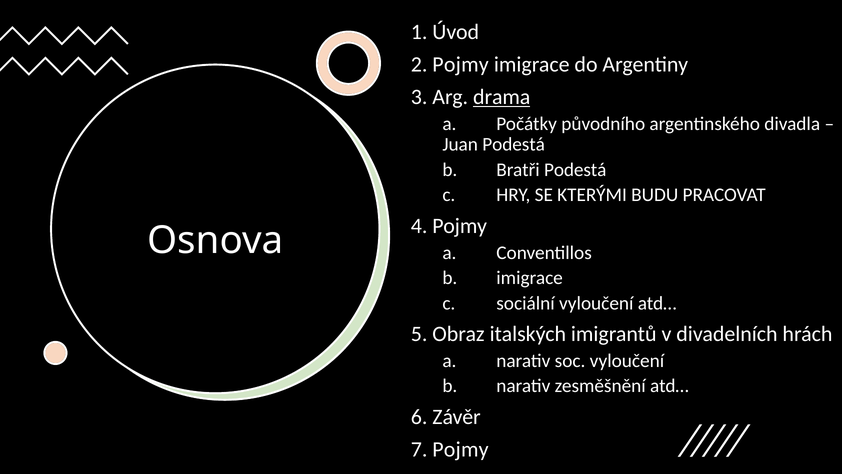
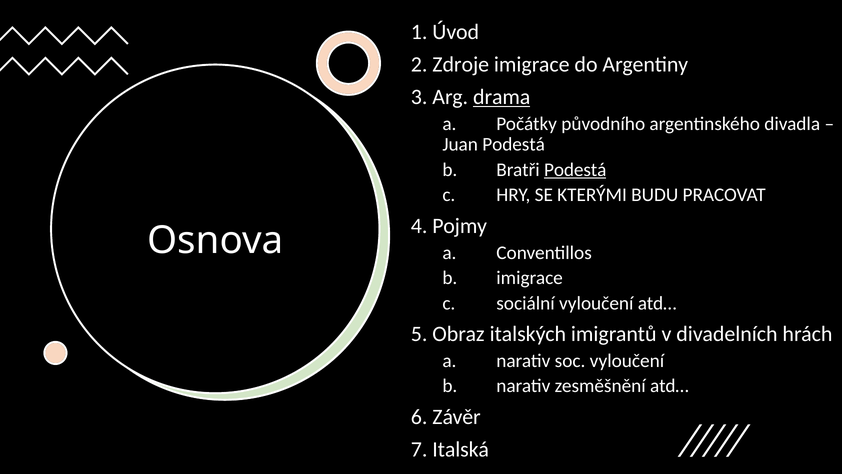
2 Pojmy: Pojmy -> Zdroje (461, 64)
Podestá underline: none -> present (575, 170)
7 Pojmy: Pojmy -> Italská (461, 449)
